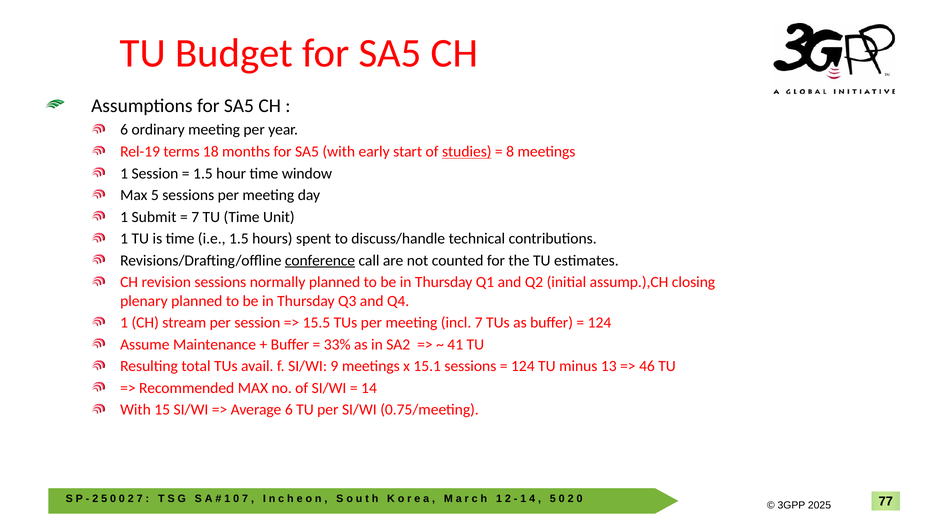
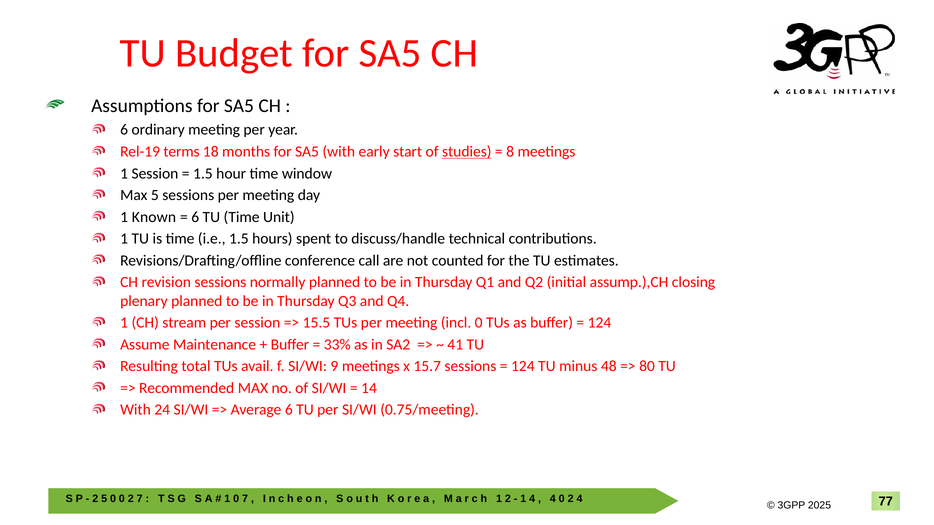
Submit: Submit -> Known (154, 217)
7: 7 -> 6 (195, 217)
conference underline: present -> none (320, 261)
incl 7: 7 -> 0 (479, 323)
15.1: 15.1 -> 15.7 (427, 366)
13: 13 -> 48 (609, 366)
46: 46 -> 80 (647, 366)
15: 15 -> 24 (162, 410)
5: 5 -> 4 (553, 499)
2 0: 0 -> 4 (579, 499)
